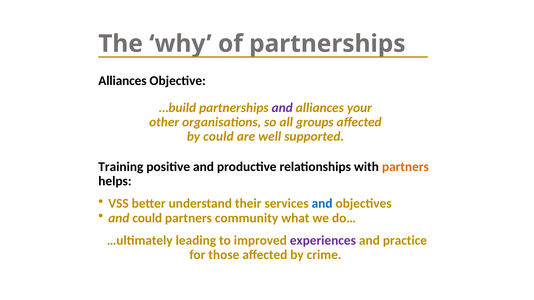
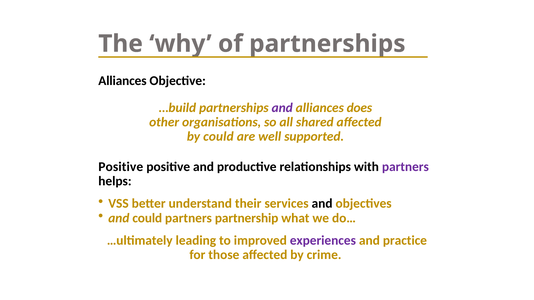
your: your -> does (359, 108)
groups: groups -> shared (315, 122)
Training: Training -> Positive (121, 167)
partners colour: orange -> purple (405, 167)
and colour: blue -> black (322, 204)
community: community -> partnership (247, 218)
